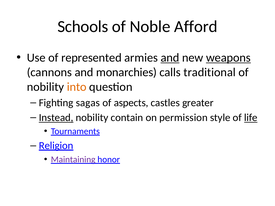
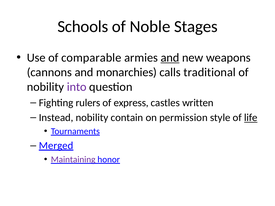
Afford: Afford -> Stages (196, 27)
represented: represented -> comparable (91, 58)
weapons underline: present -> none (228, 58)
into colour: orange -> purple (77, 87)
sagas: sagas -> rulers (88, 103)
aspects: aspects -> express (131, 103)
greater: greater -> written (198, 103)
Instead underline: present -> none (56, 118)
Religion: Religion -> Merged (56, 146)
